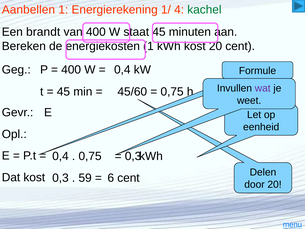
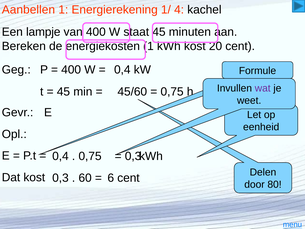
kachel colour: green -> black (204, 10)
brandt: brandt -> lampje (43, 32)
59: 59 -> 60 (85, 178)
door 20: 20 -> 80 (275, 184)
